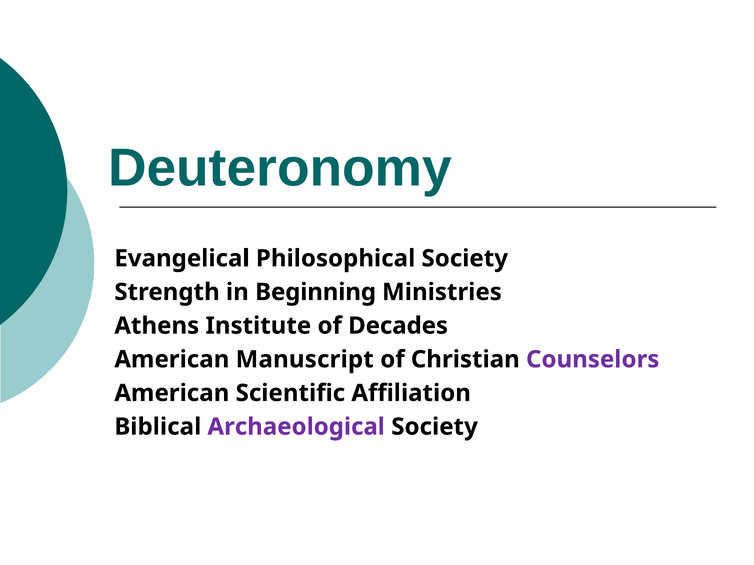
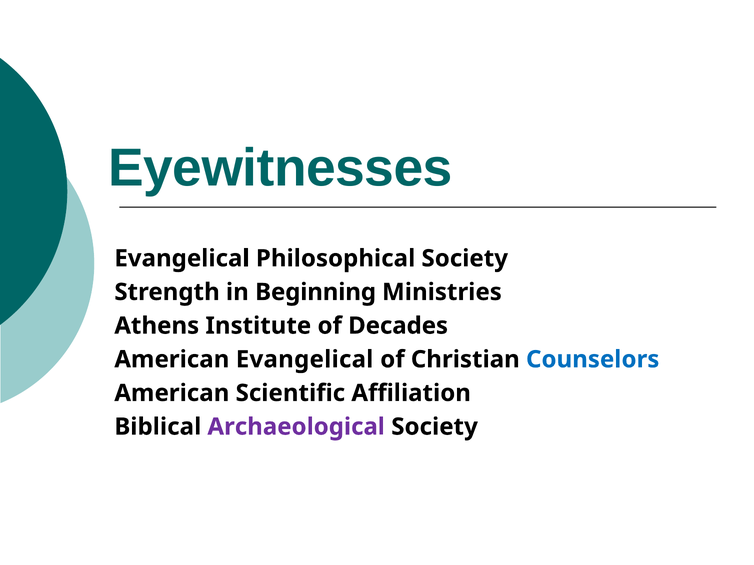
Deuteronomy: Deuteronomy -> Eyewitnesses (280, 168)
American Manuscript: Manuscript -> Evangelical (305, 360)
Counselors colour: purple -> blue (593, 360)
